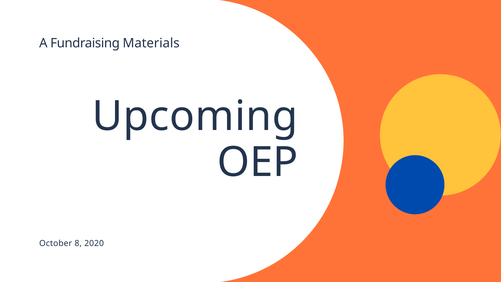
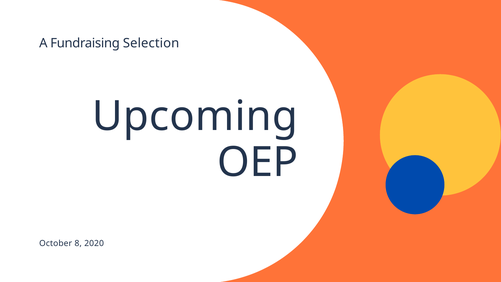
Materials: Materials -> Selection (151, 43)
